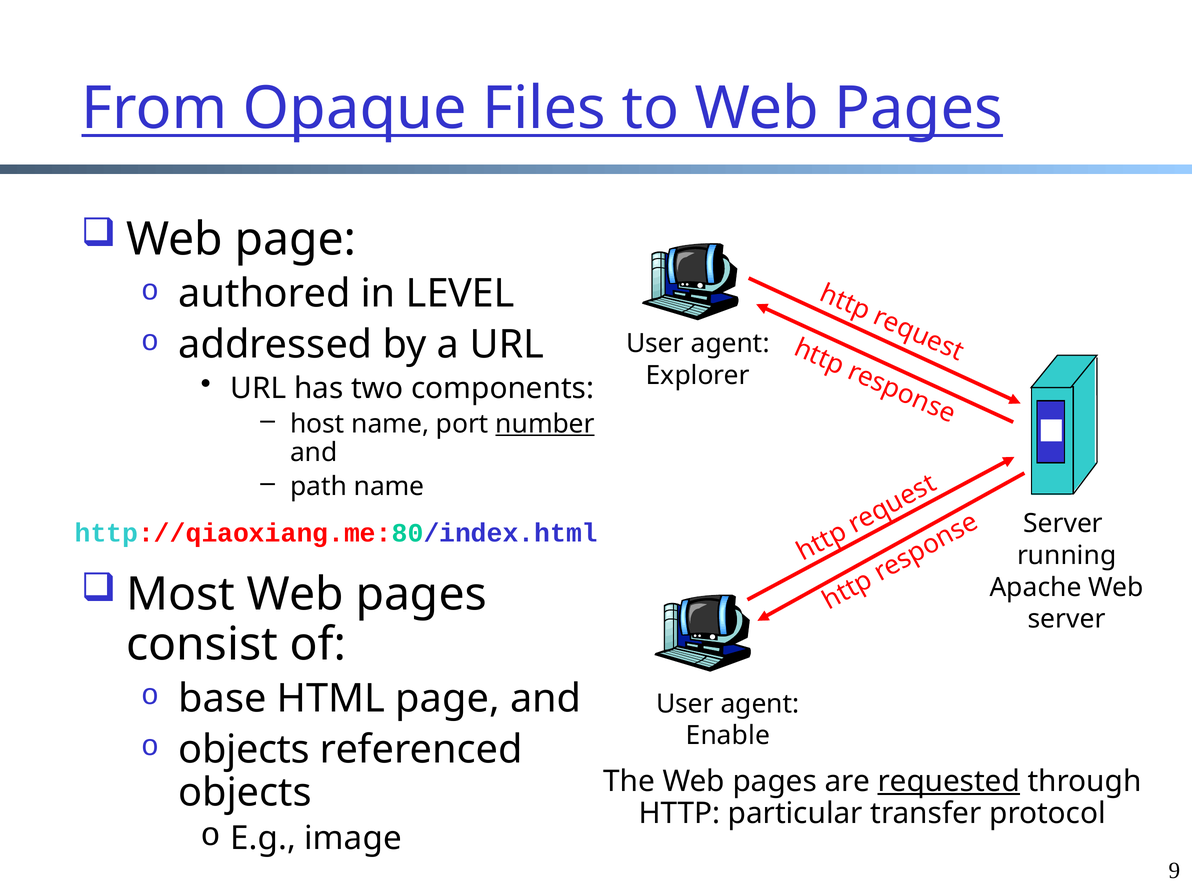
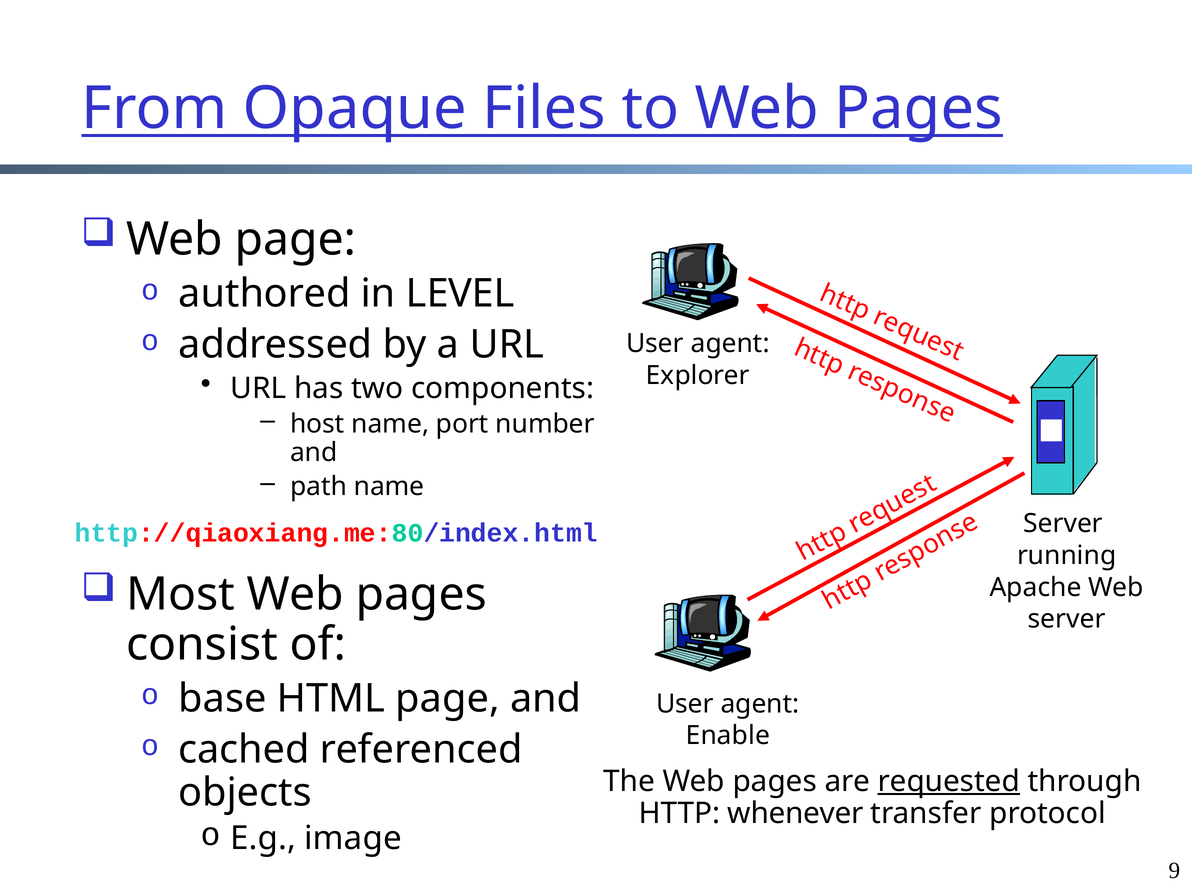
number underline: present -> none (545, 424)
objects: objects -> cached (244, 750)
particular: particular -> whenever (795, 813)
